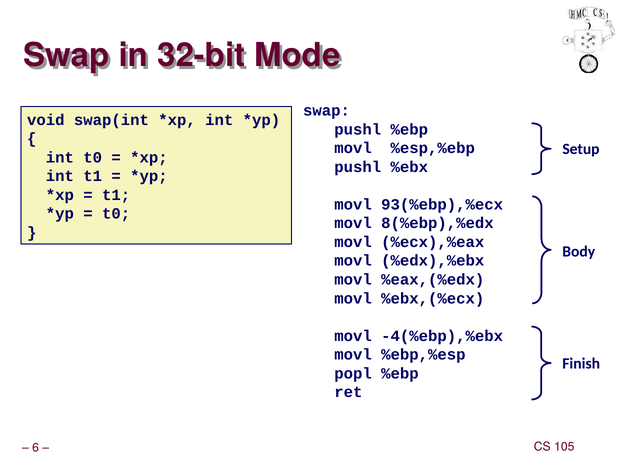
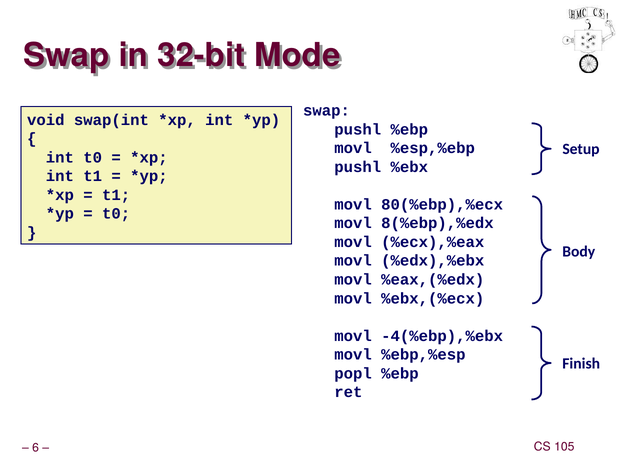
93(%ebp),%ecx: 93(%ebp),%ecx -> 80(%ebp),%ecx (442, 204)
